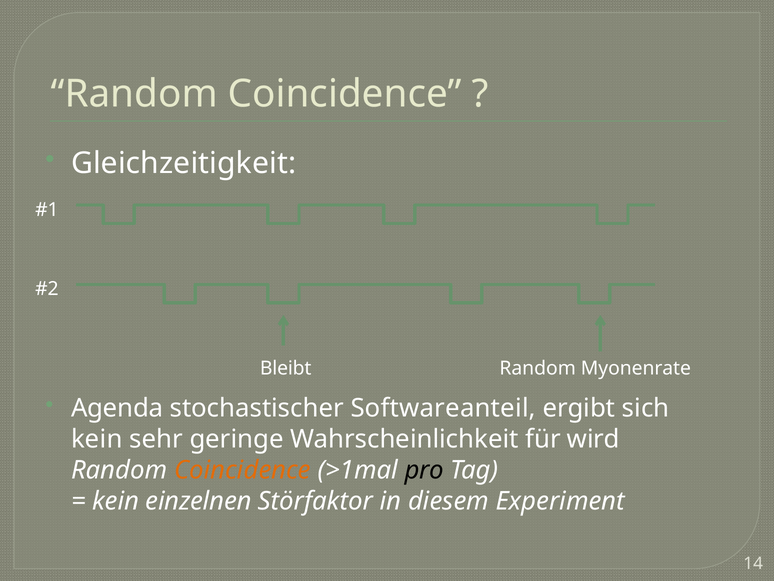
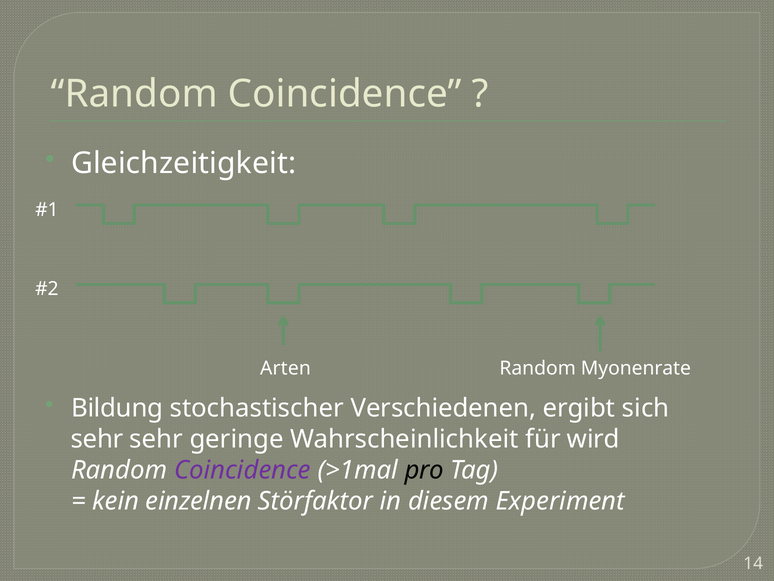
Bleibt: Bleibt -> Arten (285, 368)
Agenda: Agenda -> Bildung (117, 408)
Softwareanteil: Softwareanteil -> Verschiedenen (443, 408)
kein: kein -> sehr (97, 439)
Coincidence colour: orange -> purple (242, 470)
